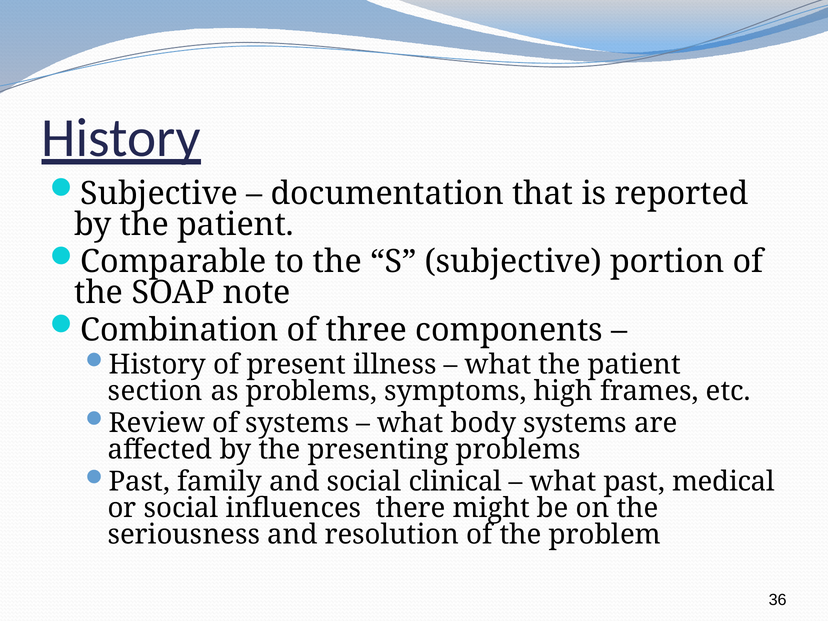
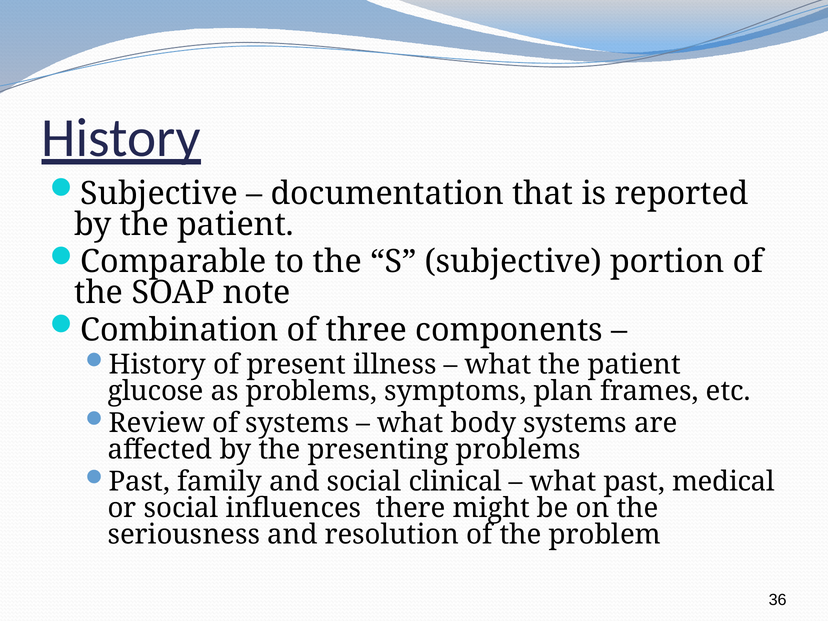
section: section -> glucose (156, 391)
high: high -> plan (563, 391)
